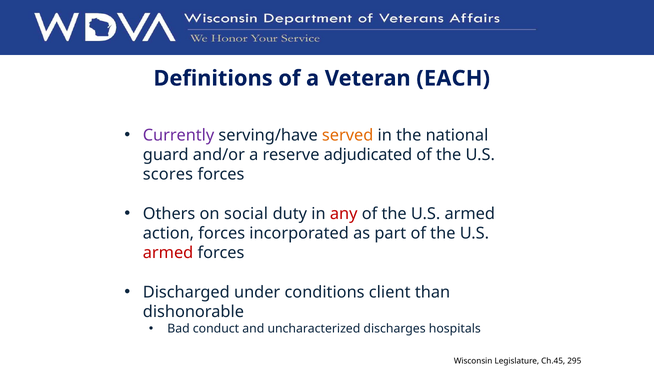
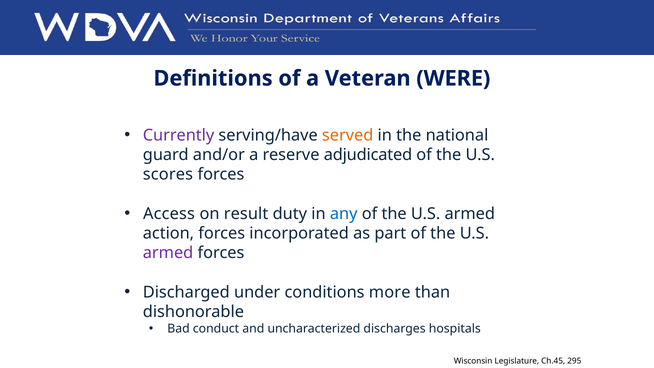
EACH: EACH -> WERE (453, 78)
Others: Others -> Access (169, 214)
social: social -> result (246, 214)
any colour: red -> blue (344, 214)
armed colour: red -> purple (168, 253)
client: client -> more (390, 292)
